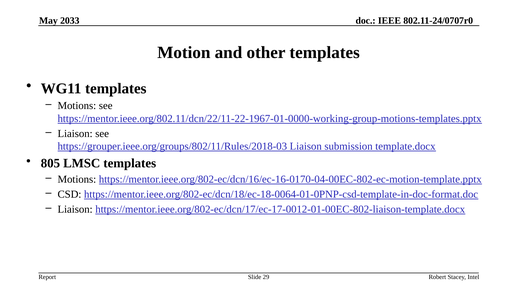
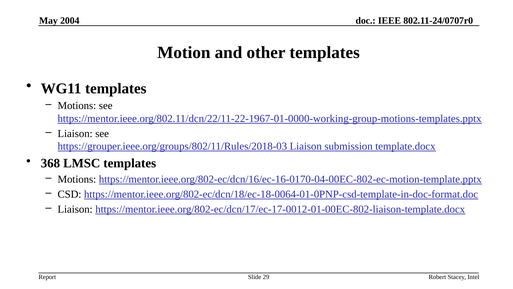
2033: 2033 -> 2004 (70, 21)
805: 805 -> 368 (50, 163)
